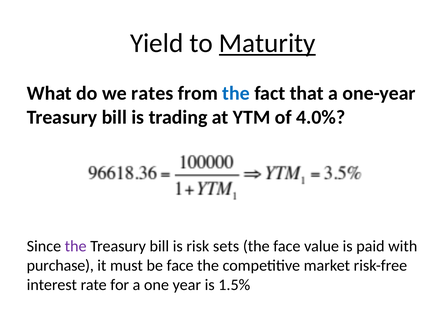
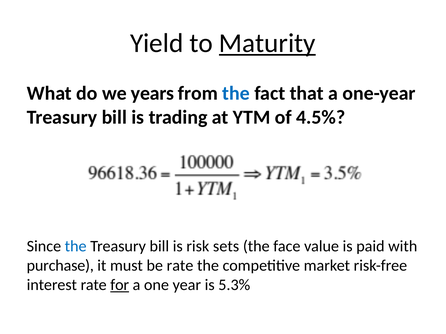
rates: rates -> years (152, 94)
4.0%: 4.0% -> 4.5% (321, 117)
the colour: purple -> blue (76, 247)
be face: face -> rate (180, 266)
for underline: none -> present (120, 285)
1.5%: 1.5% -> 5.3% (234, 285)
